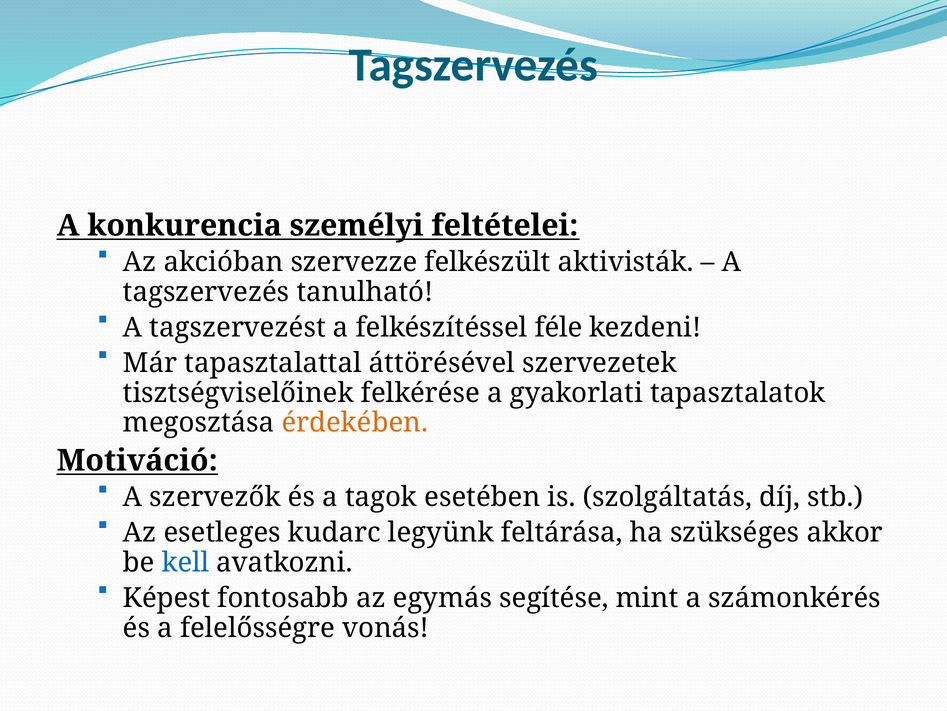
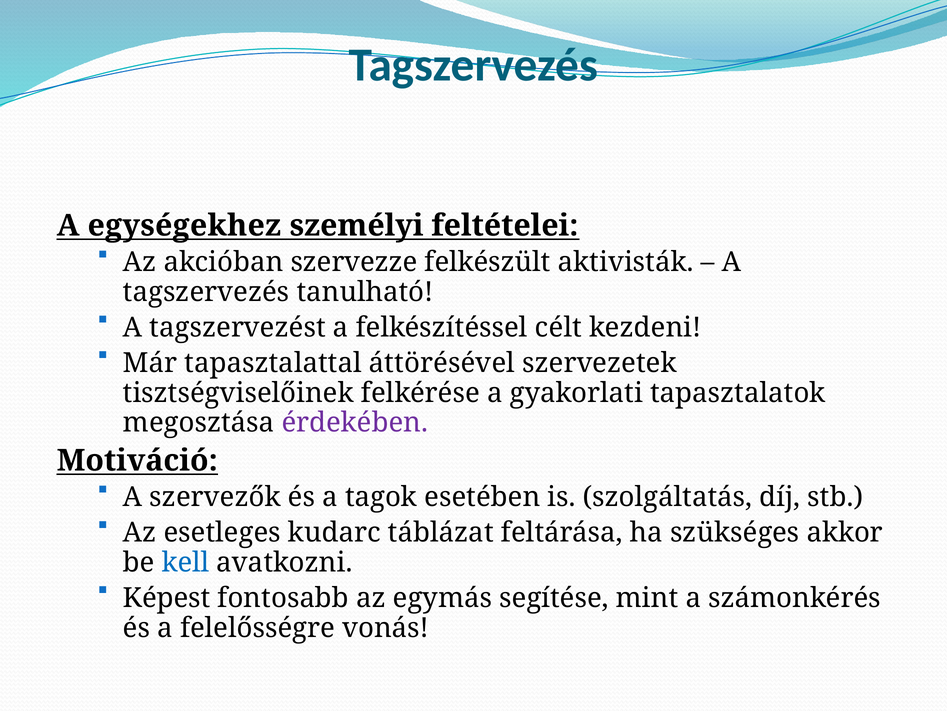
konkurencia: konkurencia -> egységekhez (184, 225)
féle: féle -> célt (558, 327)
érdekében colour: orange -> purple (355, 422)
legyünk: legyünk -> táblázat (441, 532)
